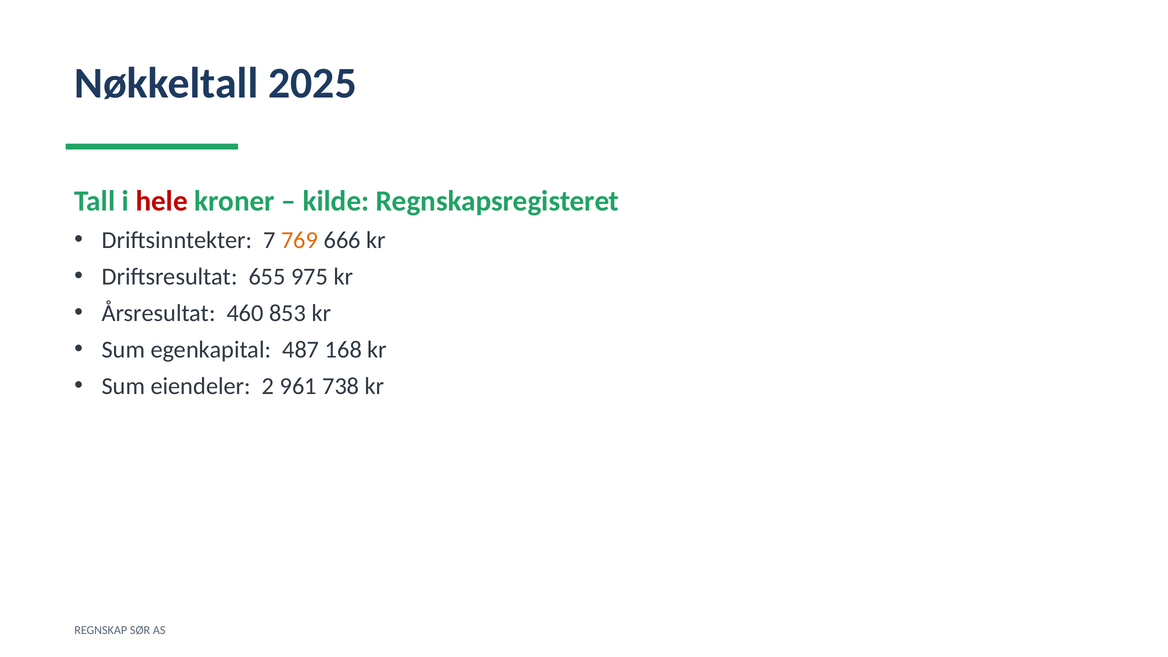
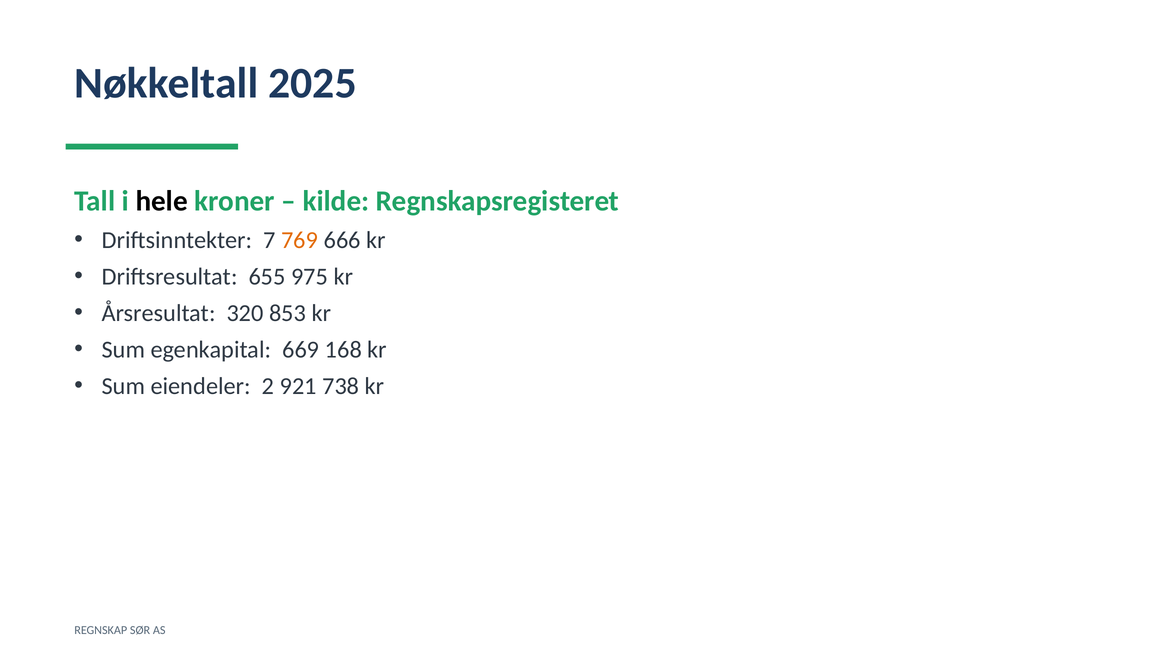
hele colour: red -> black (162, 201)
460: 460 -> 320 (245, 313)
487: 487 -> 669 (301, 350)
961: 961 -> 921 (298, 386)
